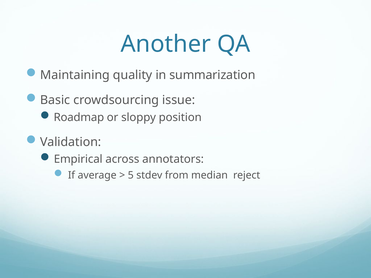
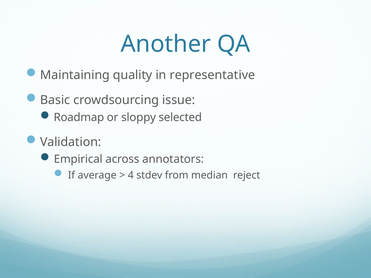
summarization: summarization -> representative (212, 75)
position: position -> selected (180, 117)
5: 5 -> 4 (131, 175)
